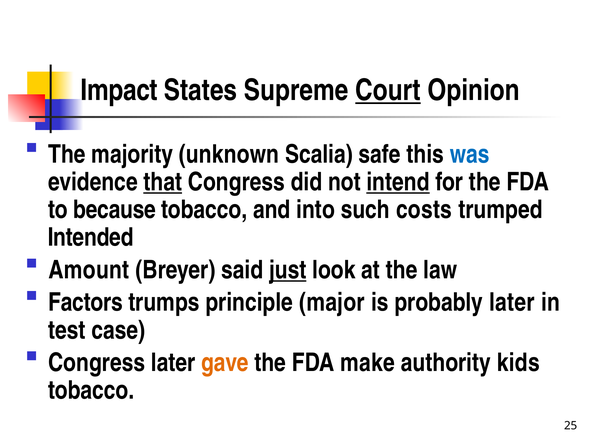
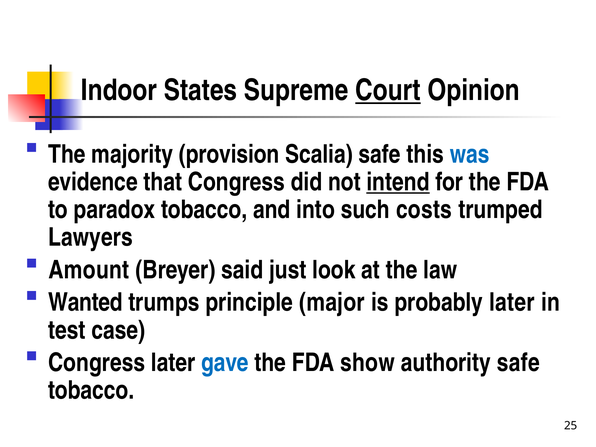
Impact: Impact -> Indoor (119, 90)
unknown: unknown -> provision (229, 154)
that underline: present -> none (163, 182)
because: because -> paradox (114, 210)
Intended: Intended -> Lawyers (91, 237)
just underline: present -> none (288, 270)
Factors: Factors -> Wanted (85, 302)
gave colour: orange -> blue (225, 363)
make: make -> show (367, 363)
authority kids: kids -> safe (518, 363)
